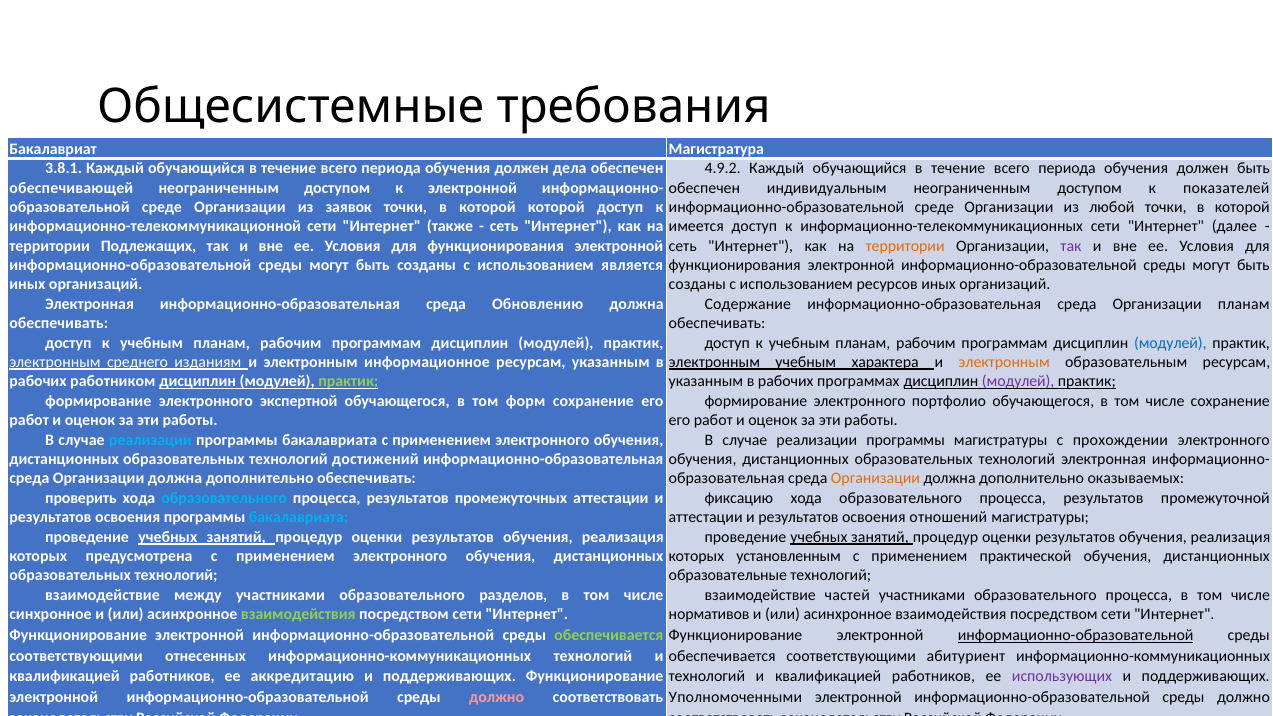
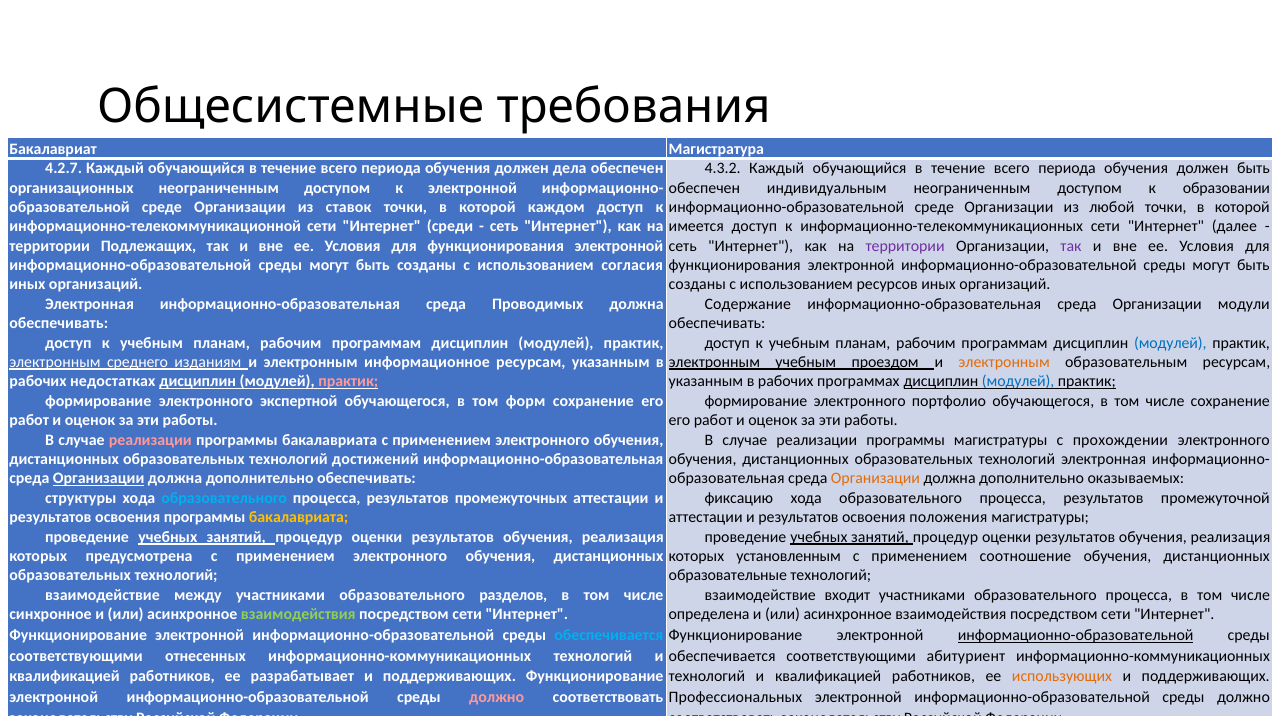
3.8.1: 3.8.1 -> 4.2.7 (64, 168)
4.9.2: 4.9.2 -> 4.3.2 (723, 168)
обеспечивающей: обеспечивающей -> организационных (71, 188)
показателей: показателей -> образовании (1226, 188)
заявок: заявок -> ставок (349, 207)
которой которой: которой -> каждом (556, 207)
также: также -> среди (450, 227)
территории colour: orange -> purple (905, 246)
является: является -> согласия (632, 265)
Обновлению: Обновлению -> Проводимых (538, 304)
Организации планам: планам -> модули (1244, 304)
характера: характера -> проездом (885, 362)
работником: работником -> недостатках (113, 382)
практик colour: light green -> pink (348, 382)
модулей colour: purple -> blue (1018, 382)
реализации colour: light blue -> pink (150, 440)
Организации underline: none -> present (99, 479)
проверить: проверить -> структуры (81, 498)
бакалавриата colour: light blue -> yellow (299, 517)
отношений: отношений -> положения (948, 517)
практической: практической -> соотношение (1025, 556)
частей: частей -> входит (847, 595)
нормативов: нормативов -> определена (709, 614)
обеспечивается colour: light green -> light blue (609, 635)
аккредитацию: аккредитацию -> разрабатывает (302, 677)
использующих colour: purple -> orange (1062, 677)
Уполномоченными: Уполномоченными -> Профессиональных (735, 697)
